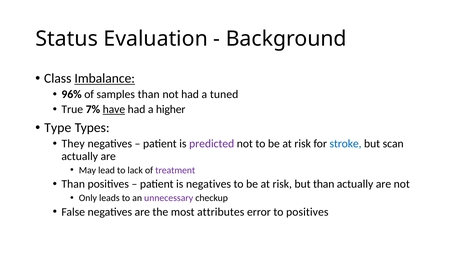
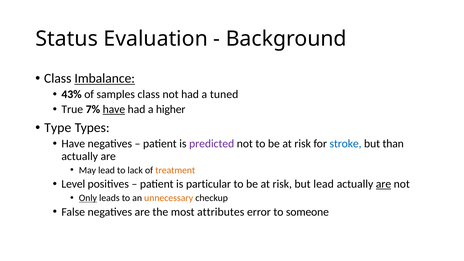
96%: 96% -> 43% (72, 94)
samples than: than -> class (149, 94)
They: They -> Have (73, 144)
scan: scan -> than (393, 144)
treatment colour: purple -> orange (175, 170)
Than: Than -> Level (73, 184)
is negatives: negatives -> particular (209, 184)
but than: than -> lead (324, 184)
are underline: none -> present (384, 184)
Only underline: none -> present (88, 198)
unnecessary colour: purple -> orange (169, 198)
to positives: positives -> someone (307, 212)
